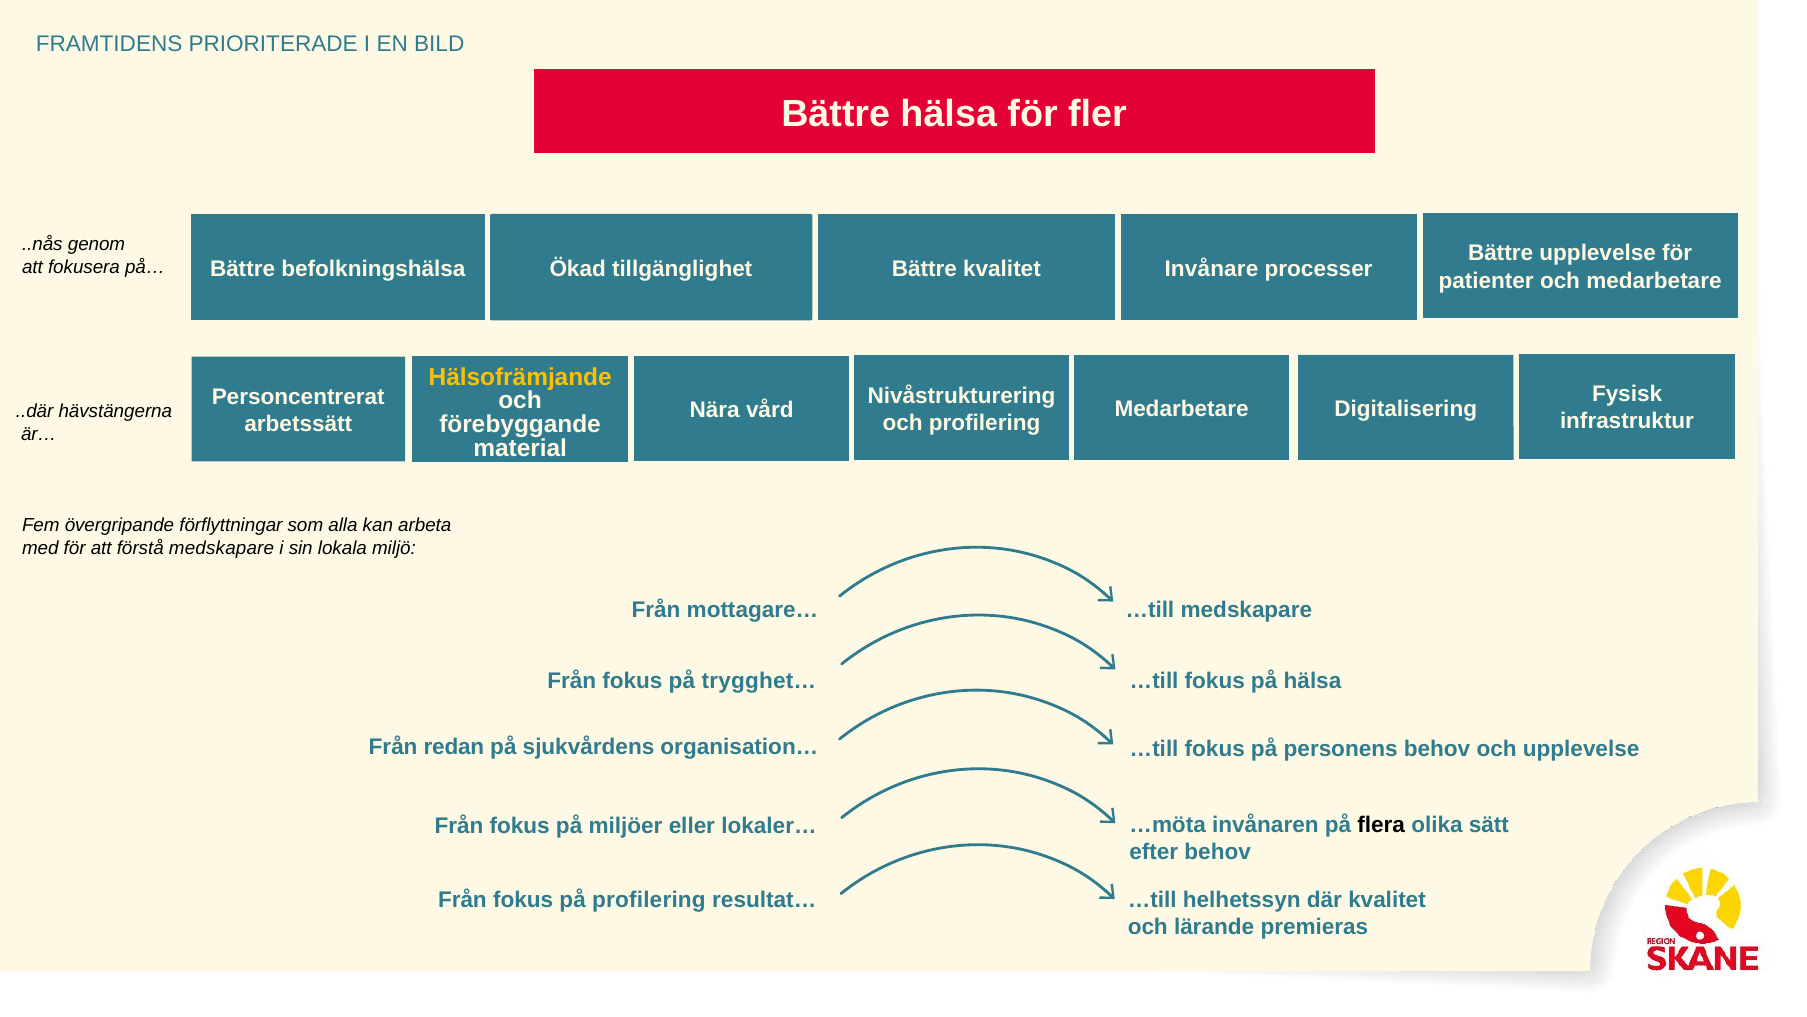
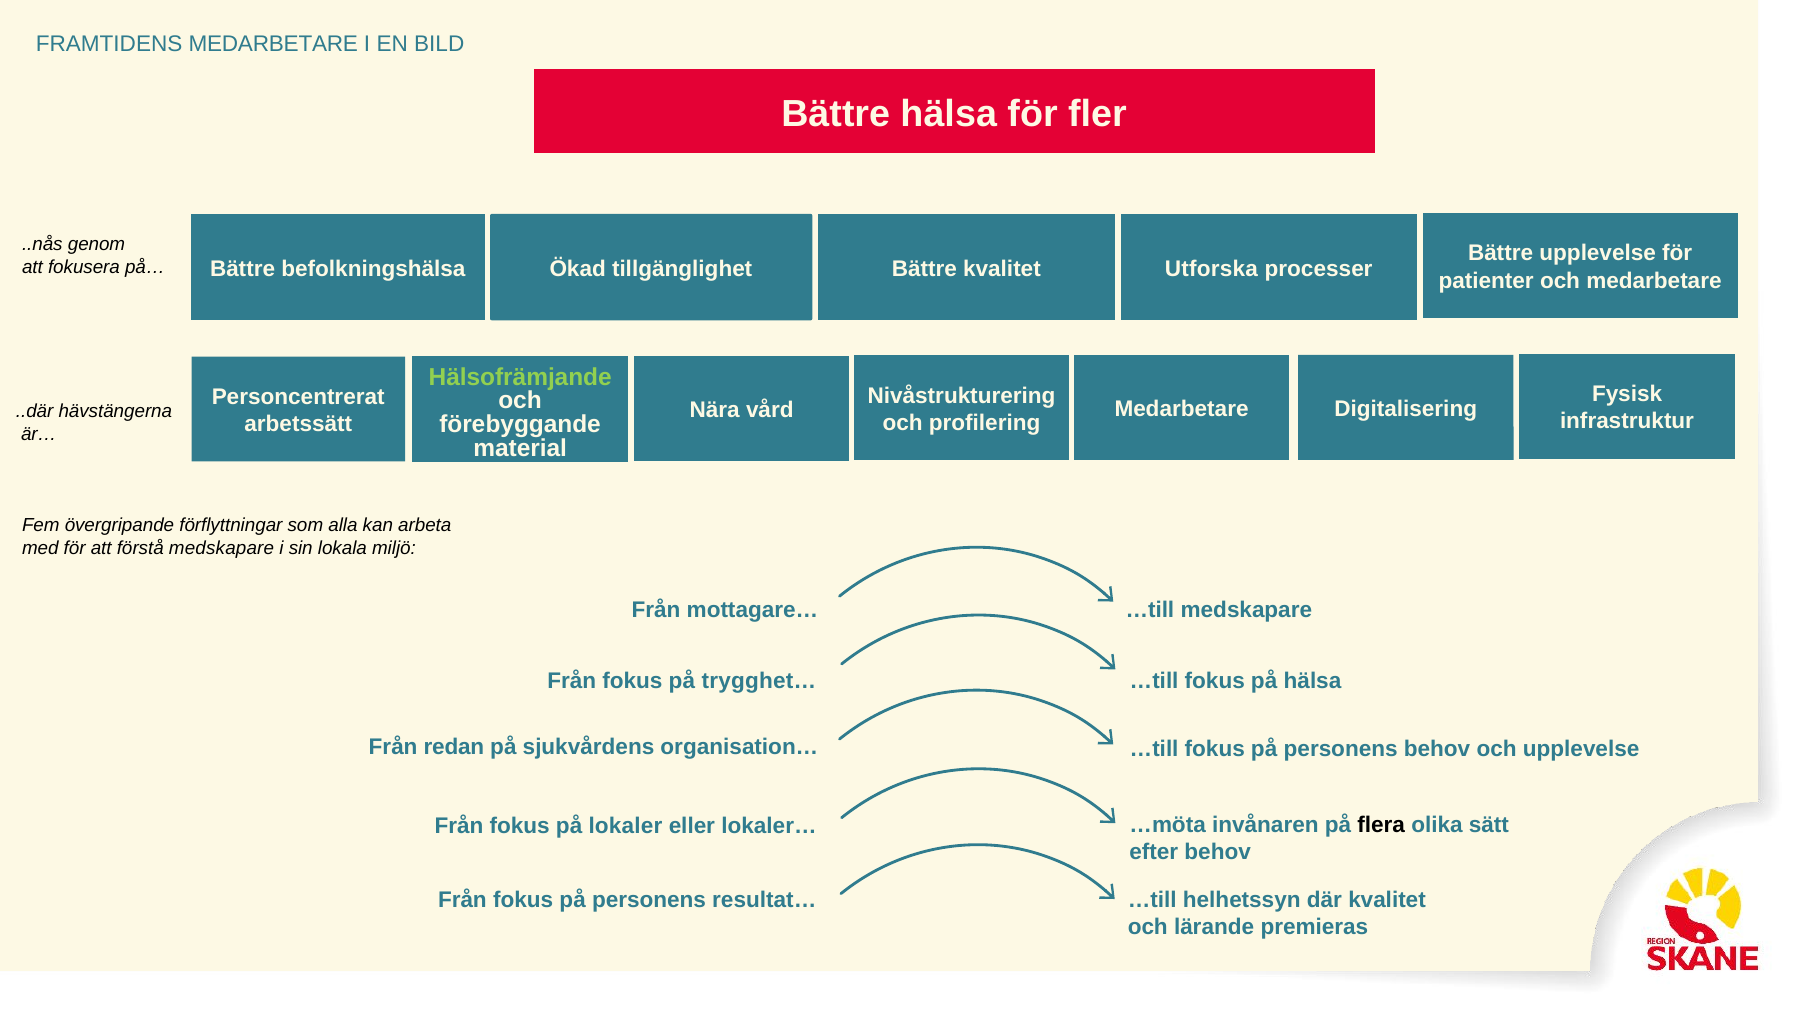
FRAMTIDENS PRIORITERADE: PRIORITERADE -> MEDARBETARE (273, 44)
Invånare: Invånare -> Utforska (1211, 269)
Hälsofrämjande colour: yellow -> light green (520, 377)
miljöer: miljöer -> lokaler (625, 826)
Från fokus på profilering: profilering -> personens (649, 899)
